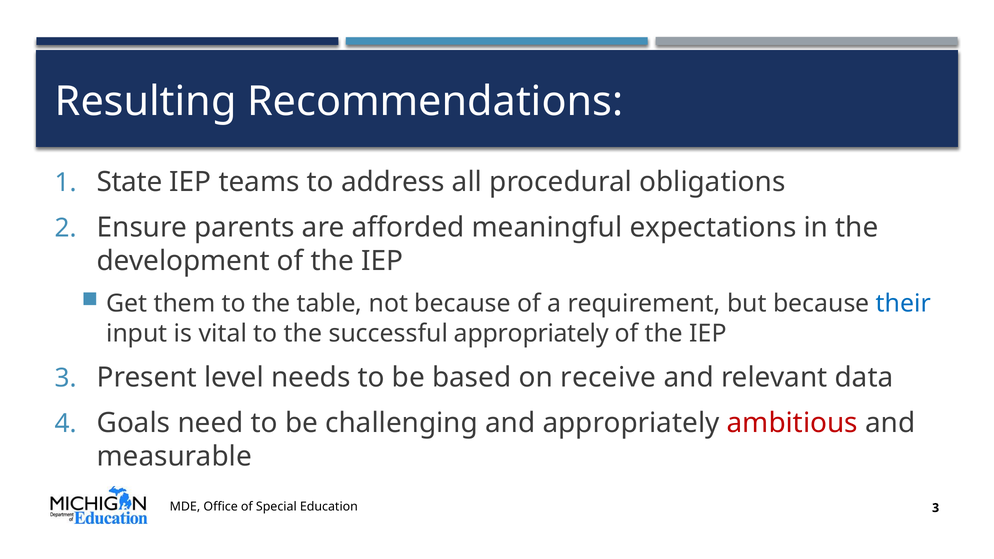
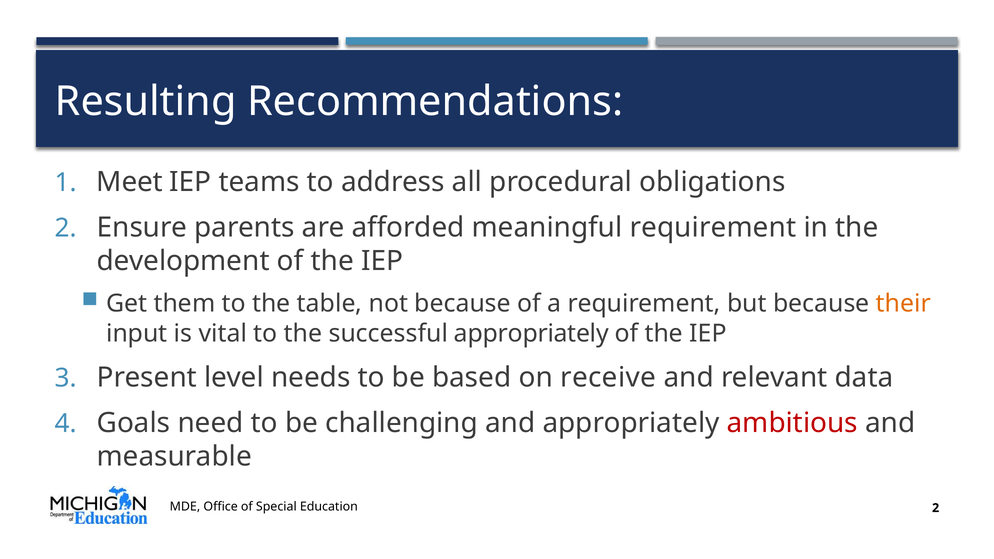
State: State -> Meet (130, 182)
meaningful expectations: expectations -> requirement (713, 227)
their colour: blue -> orange (903, 304)
Education 3: 3 -> 2 (936, 508)
